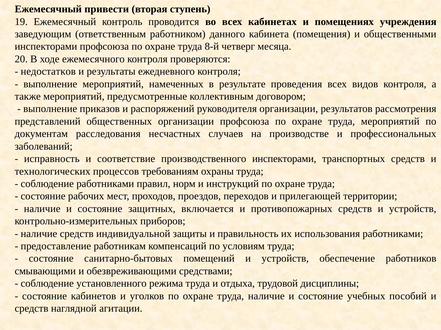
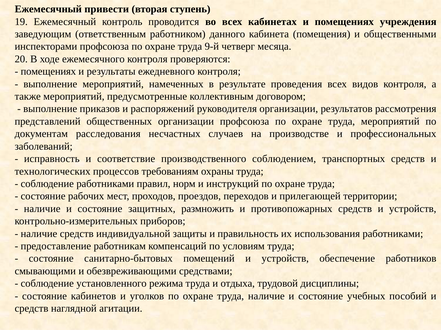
8-й: 8-й -> 9-й (212, 47)
недостатков: недостатков -> помещениях (48, 72)
производственного инспекторами: инспекторами -> соблюдением (284, 159)
включается: включается -> размножить (208, 209)
